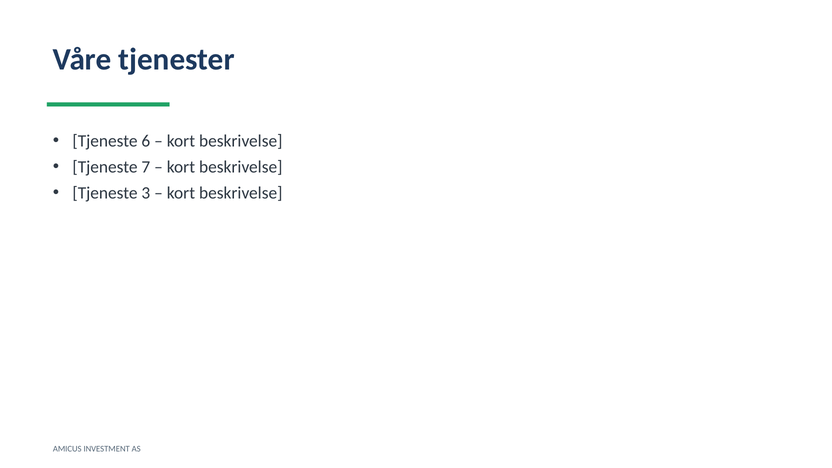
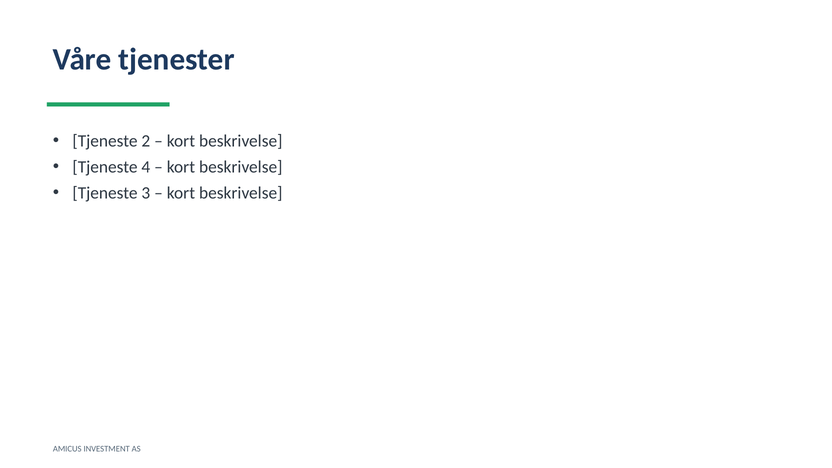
6: 6 -> 2 (146, 141)
7: 7 -> 4 (146, 167)
